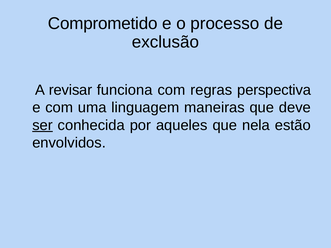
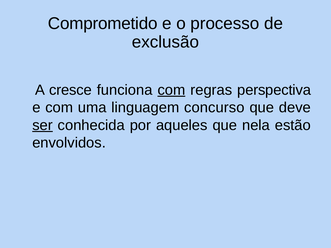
revisar: revisar -> cresce (71, 90)
com underline: none -> present (171, 90)
maneiras: maneiras -> concurso (214, 108)
